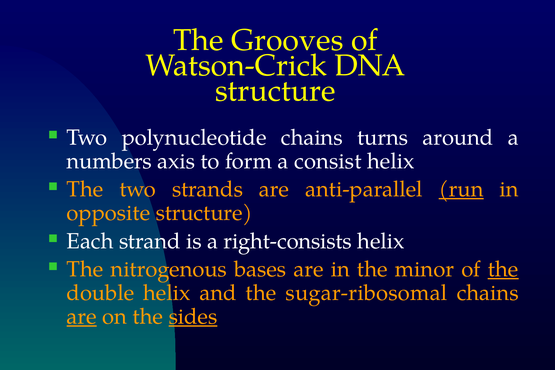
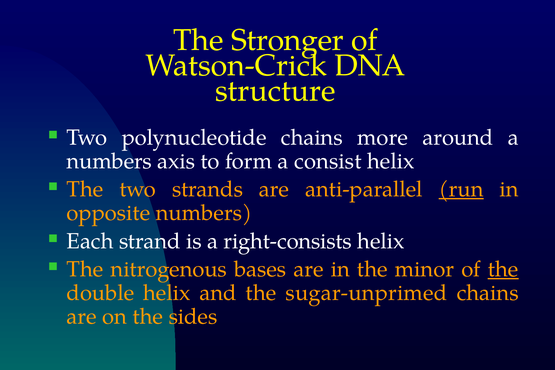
Grooves: Grooves -> Stronger (287, 40)
turns: turns -> more (383, 138)
opposite structure: structure -> numbers (204, 213)
sugar-ribosomal: sugar-ribosomal -> sugar-unprimed (366, 293)
are underline: present -> none (82, 317)
sides underline: present -> none (193, 317)
